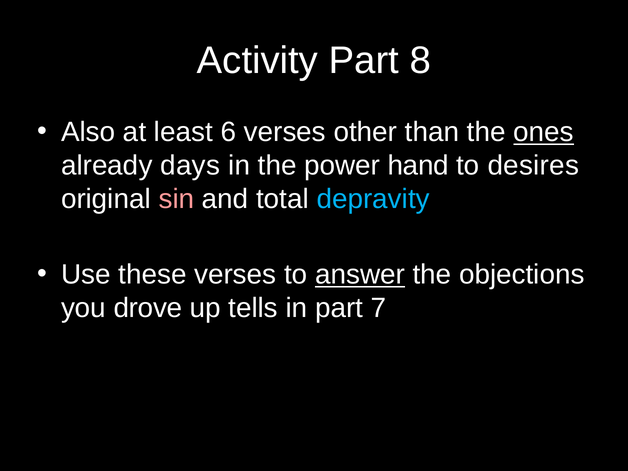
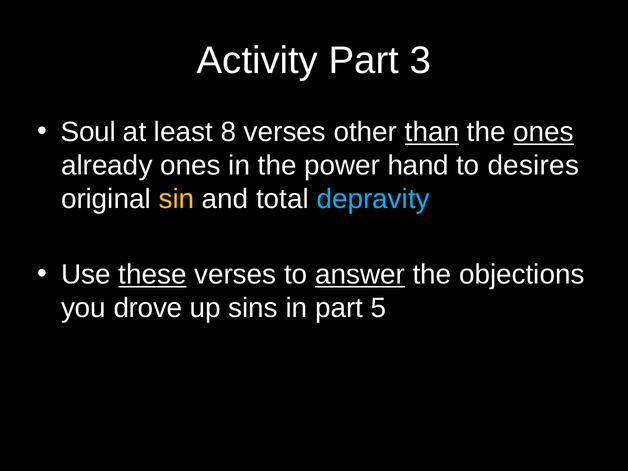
8: 8 -> 3 (420, 61)
Also: Also -> Soul (88, 132)
6: 6 -> 8 (228, 132)
than underline: none -> present (432, 132)
already days: days -> ones (190, 166)
sin colour: pink -> yellow (176, 199)
these underline: none -> present (152, 275)
tells: tells -> sins (253, 308)
7: 7 -> 5 (379, 308)
